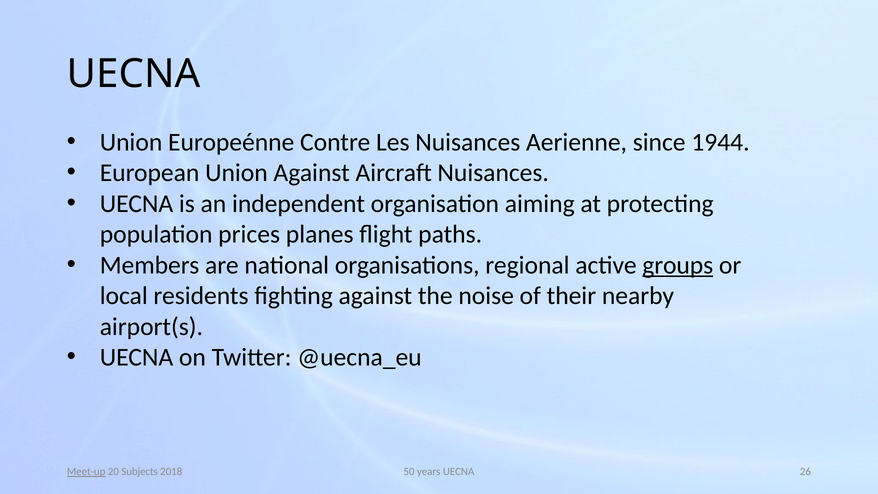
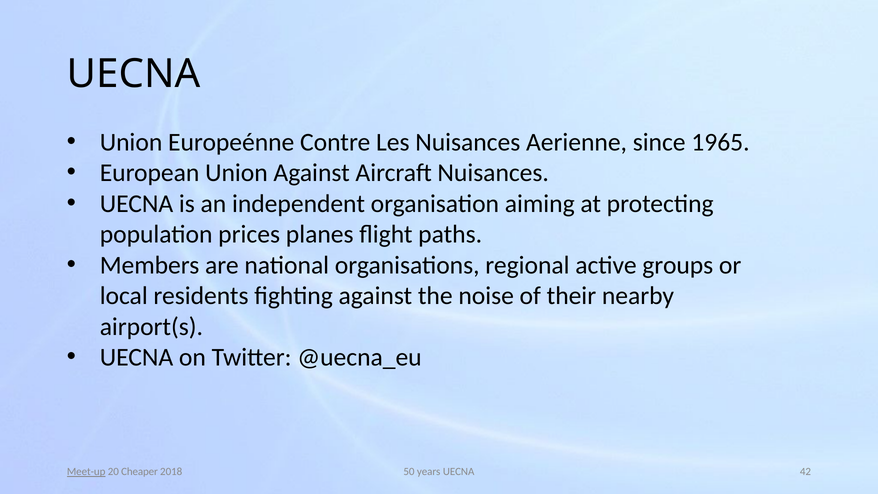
1944: 1944 -> 1965 (720, 142)
groups underline: present -> none (678, 265)
26: 26 -> 42 (805, 472)
Subjects: Subjects -> Cheaper (140, 472)
